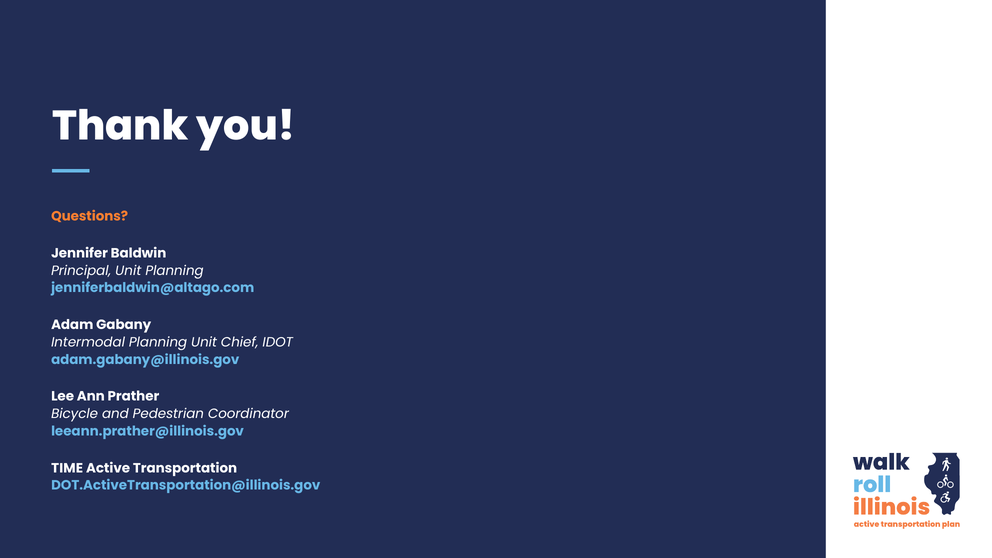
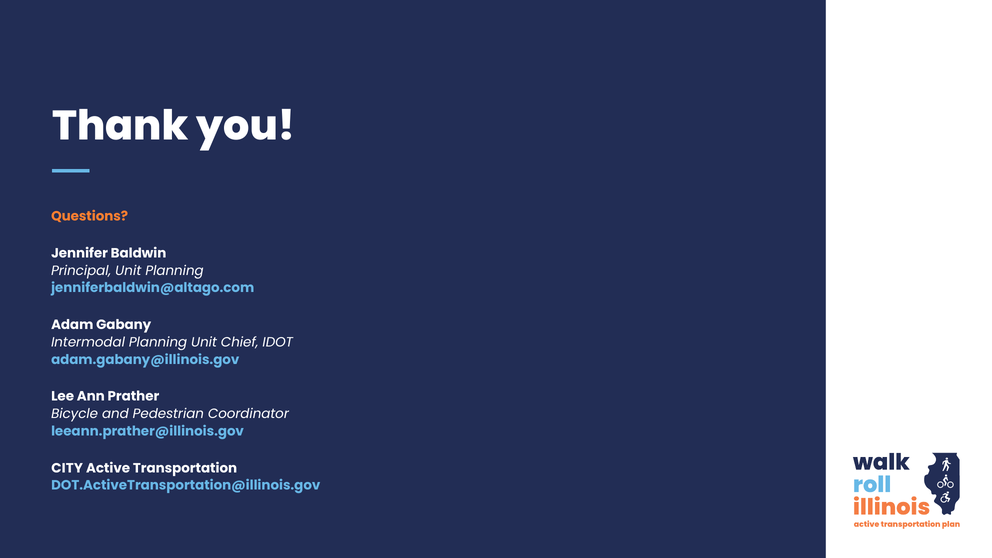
TIME: TIME -> CITY (67, 468)
